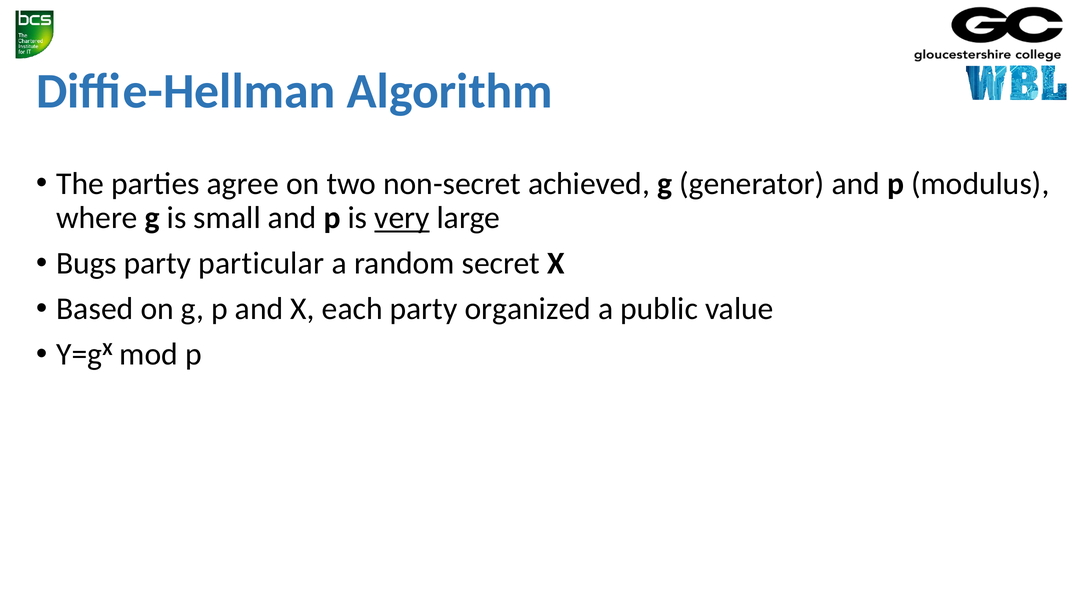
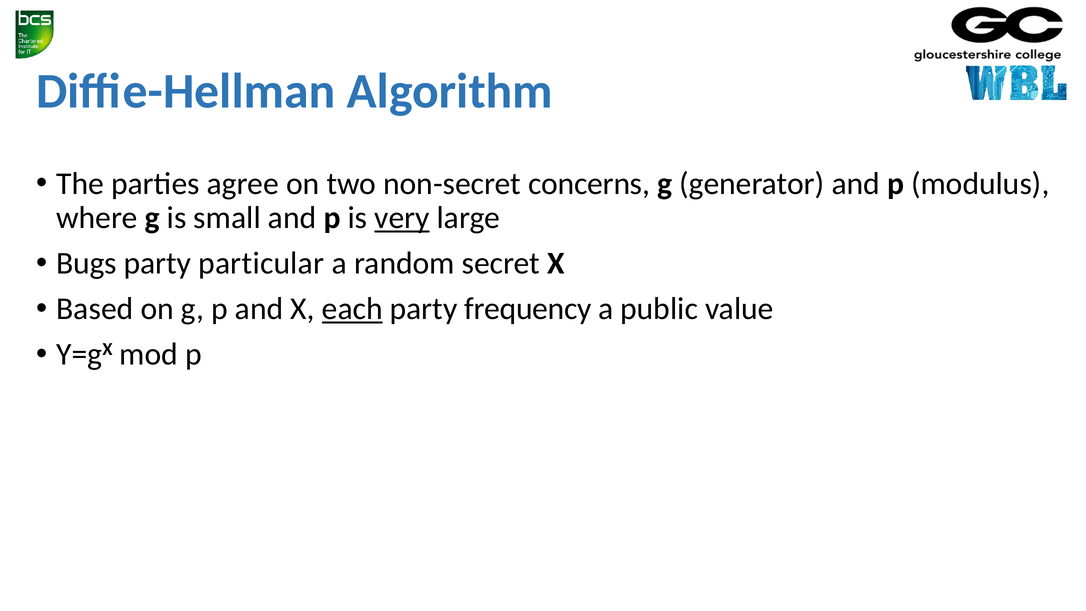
achieved: achieved -> concerns (589, 184)
each underline: none -> present (352, 309)
organized: organized -> frequency (528, 309)
